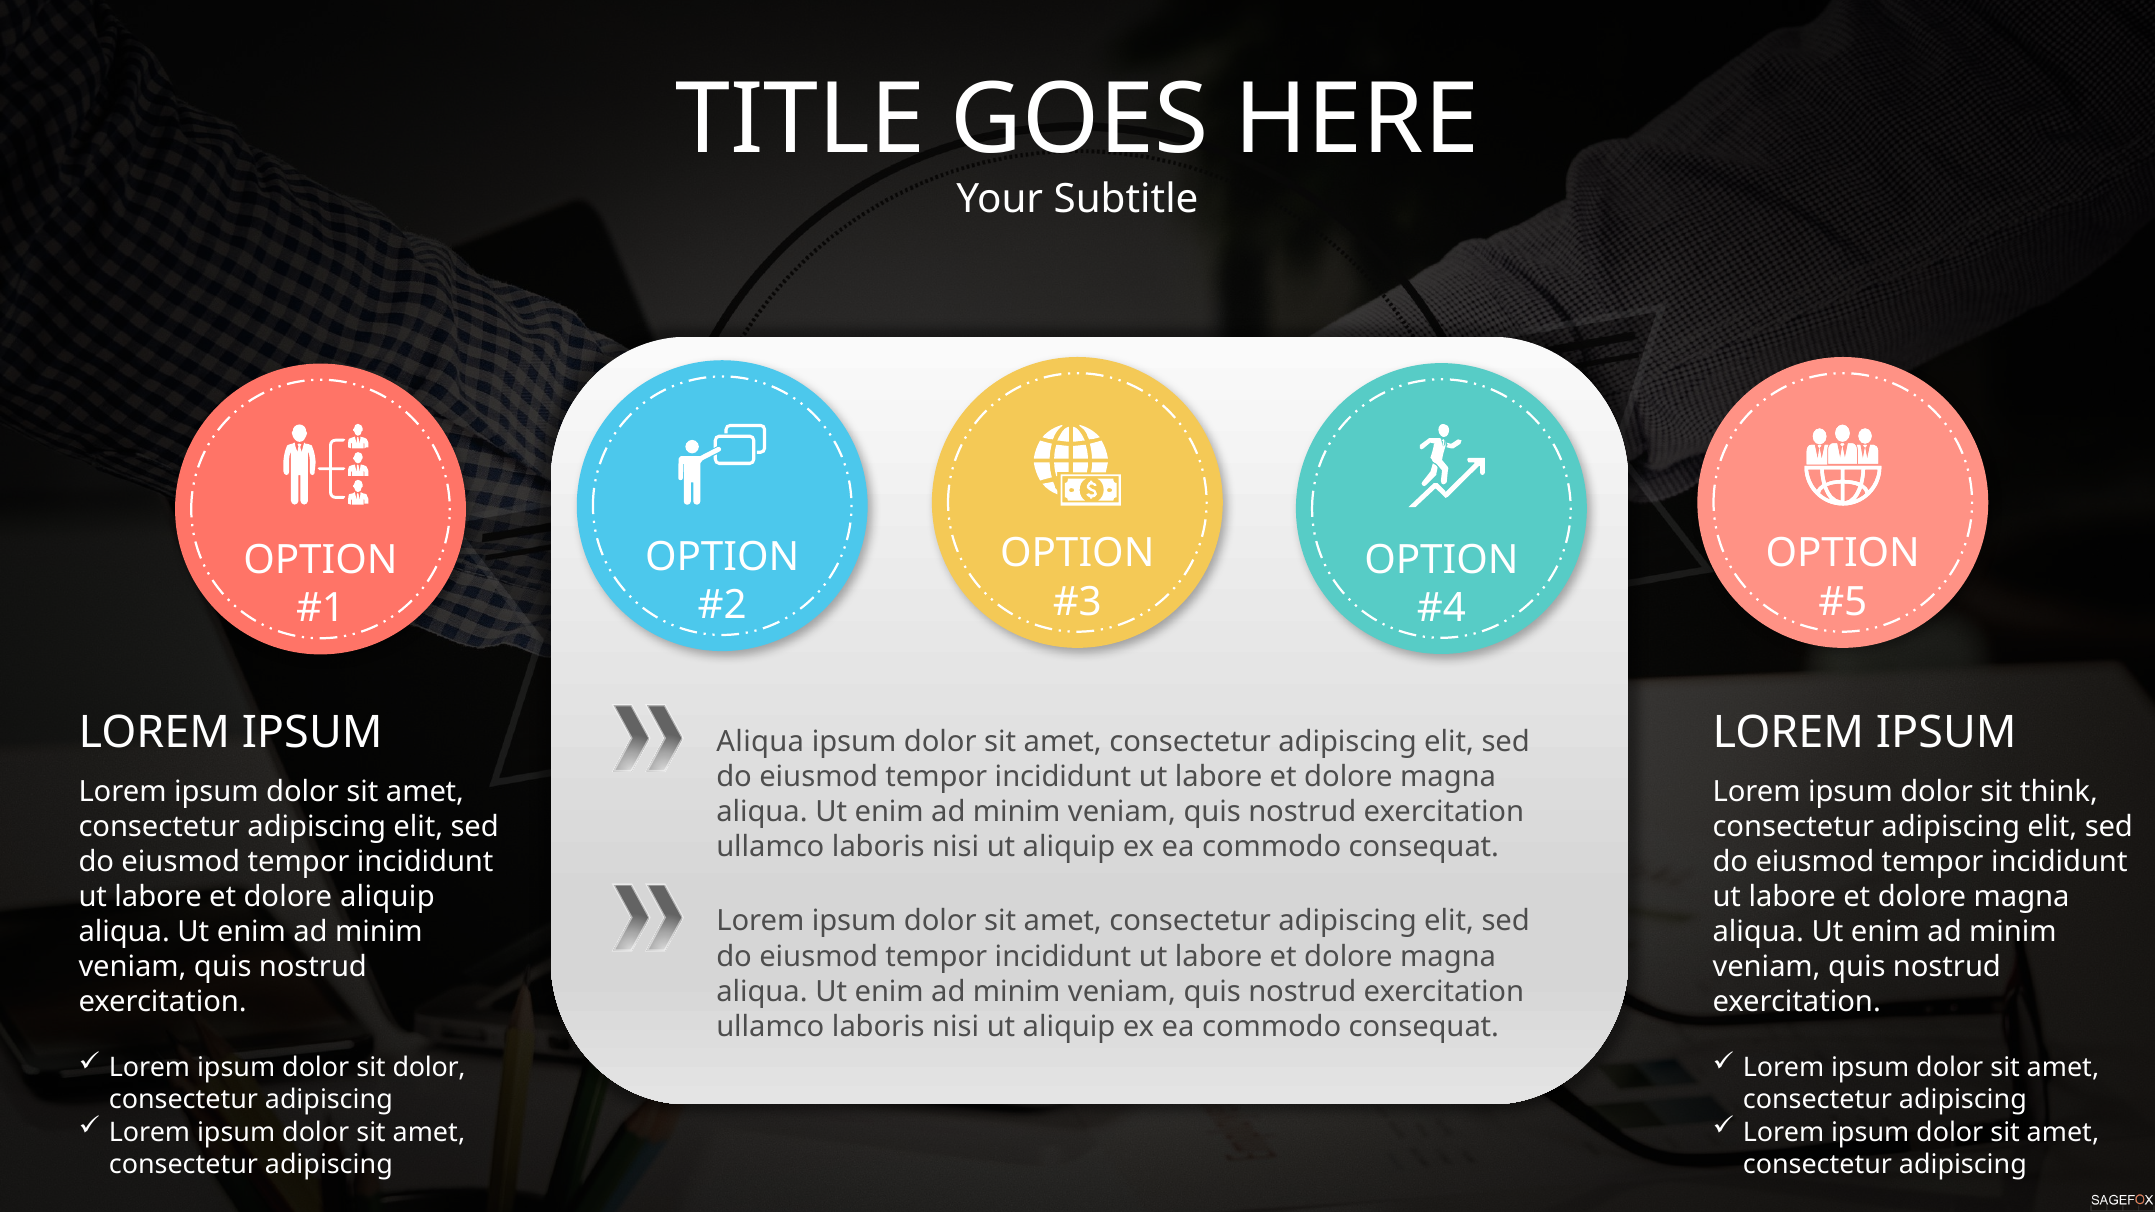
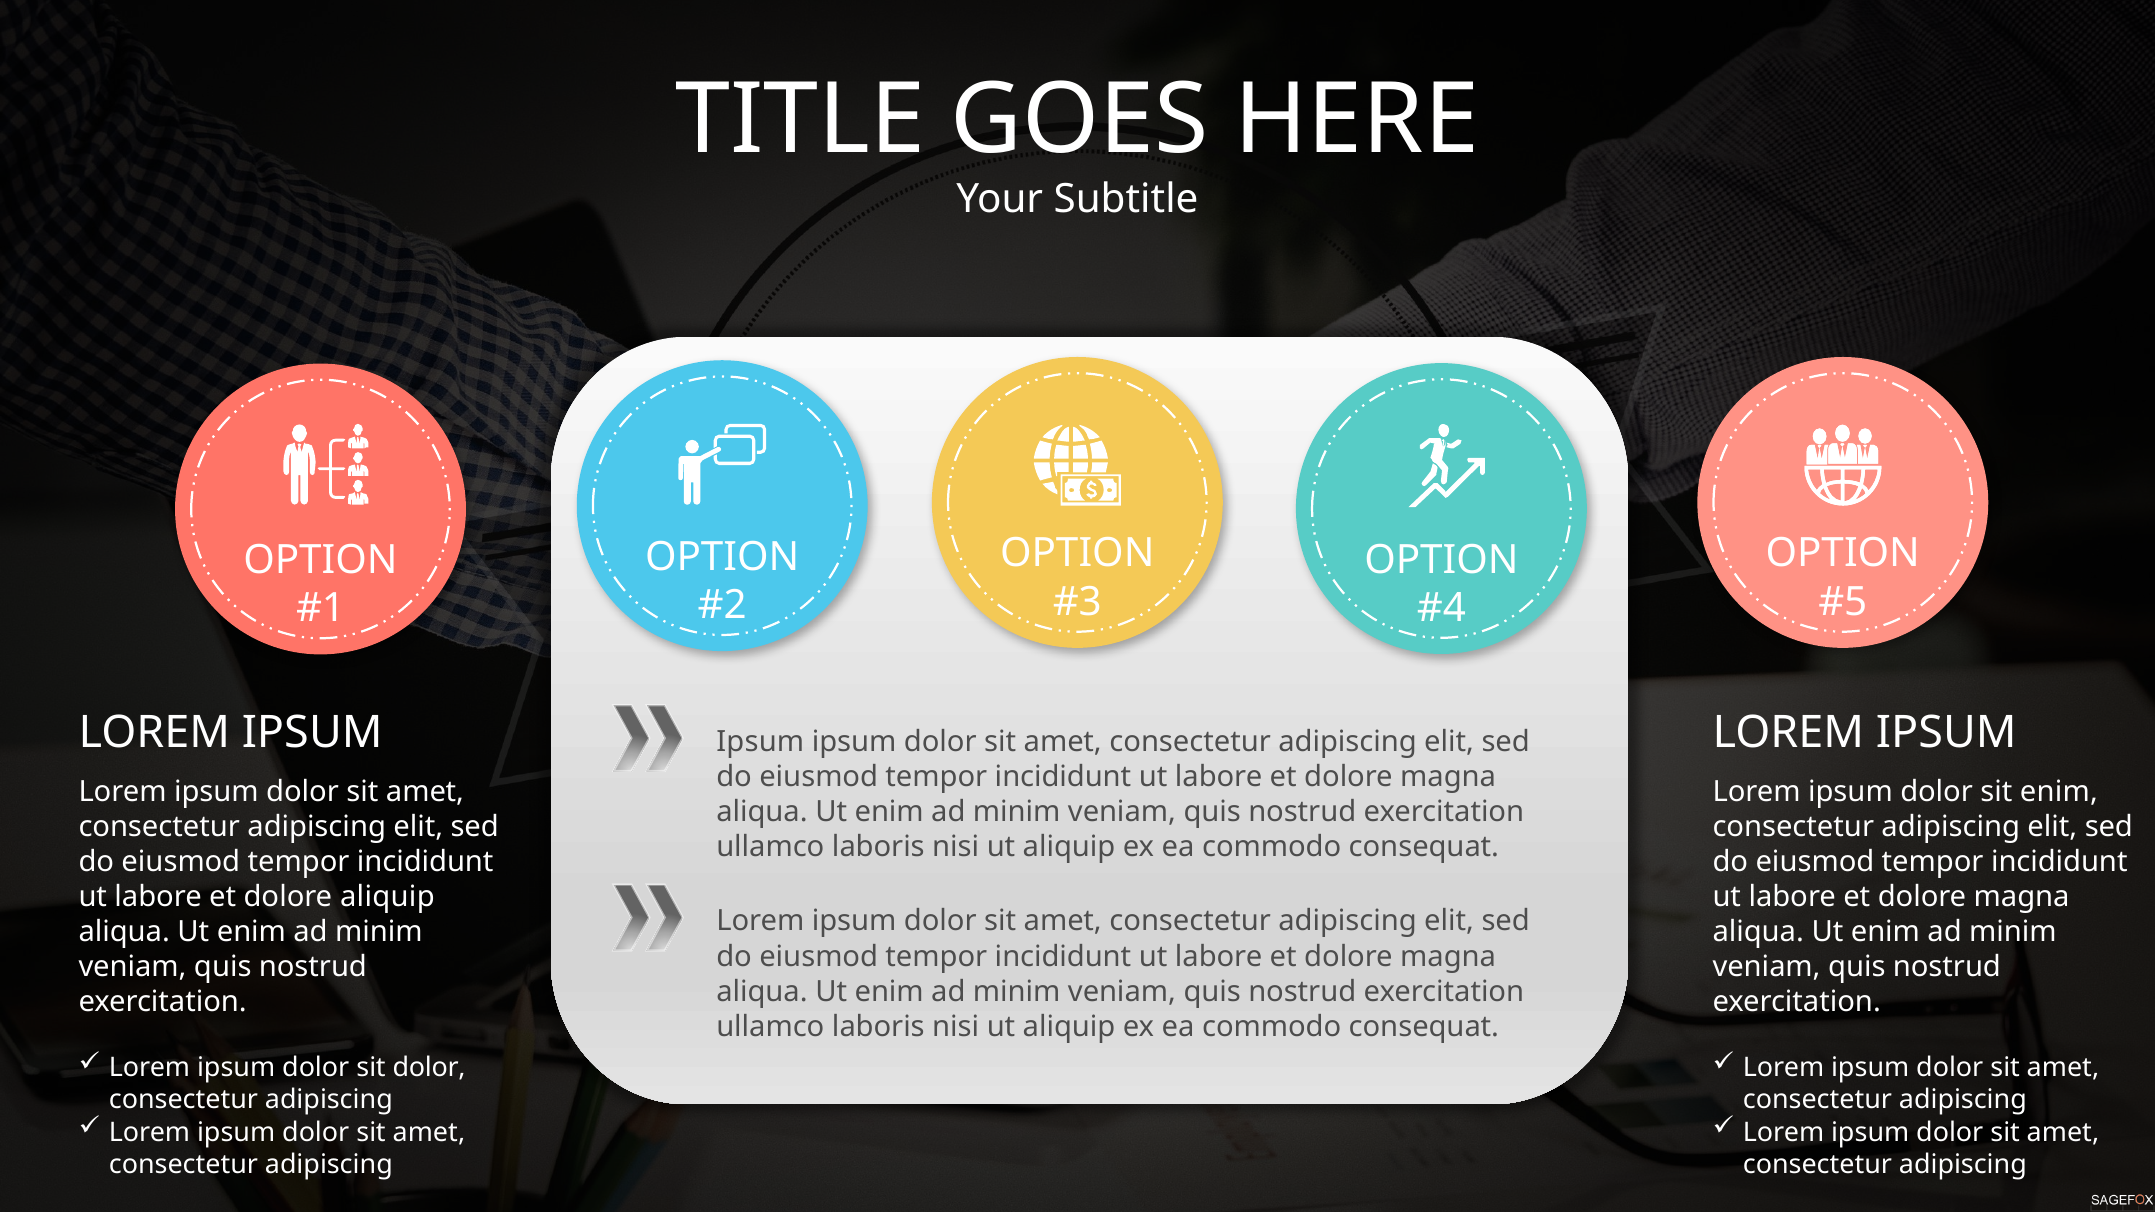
Aliqua: Aliqua -> Ipsum (760, 742)
sit think: think -> enim (2059, 792)
